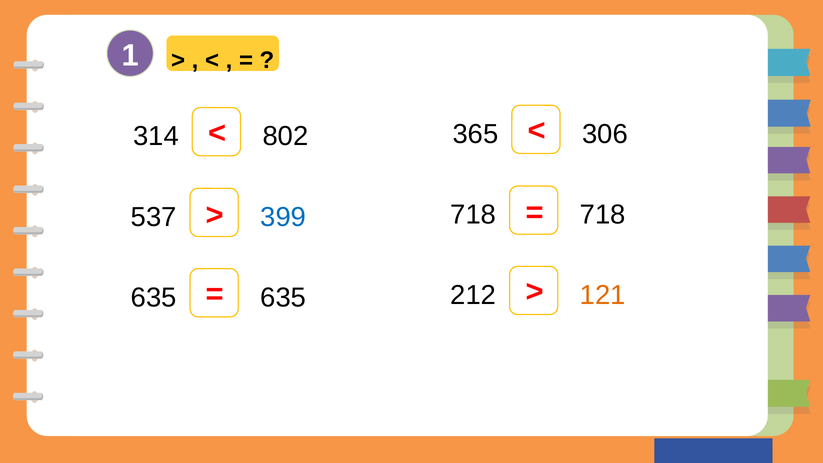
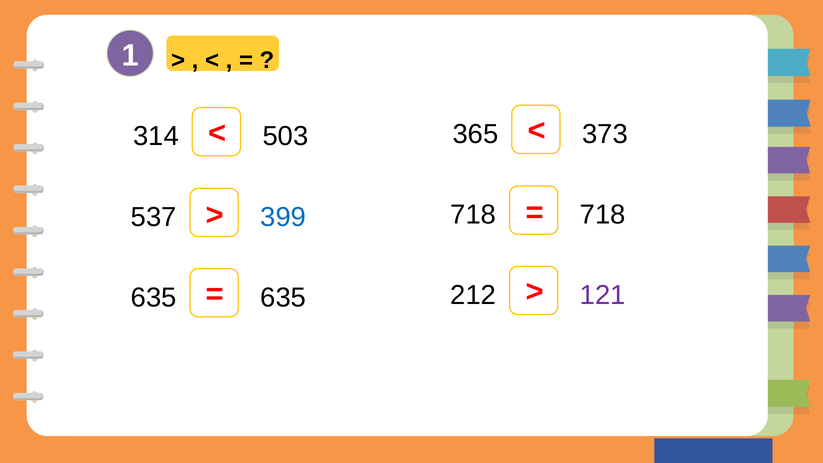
306: 306 -> 373 (605, 134)
802: 802 -> 503 (285, 136)
121 colour: orange -> purple (603, 295)
